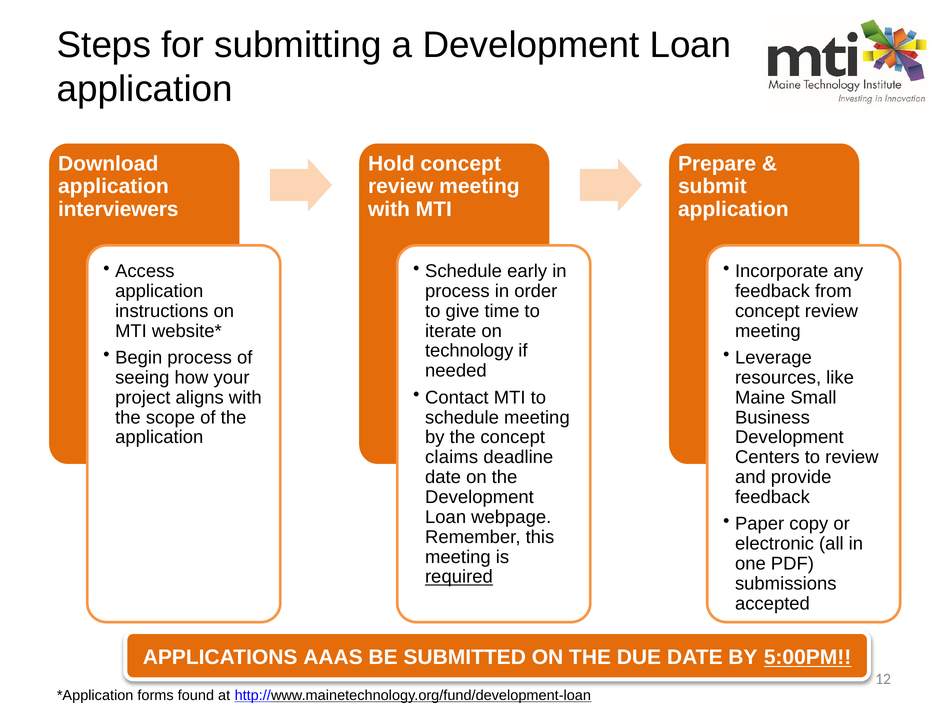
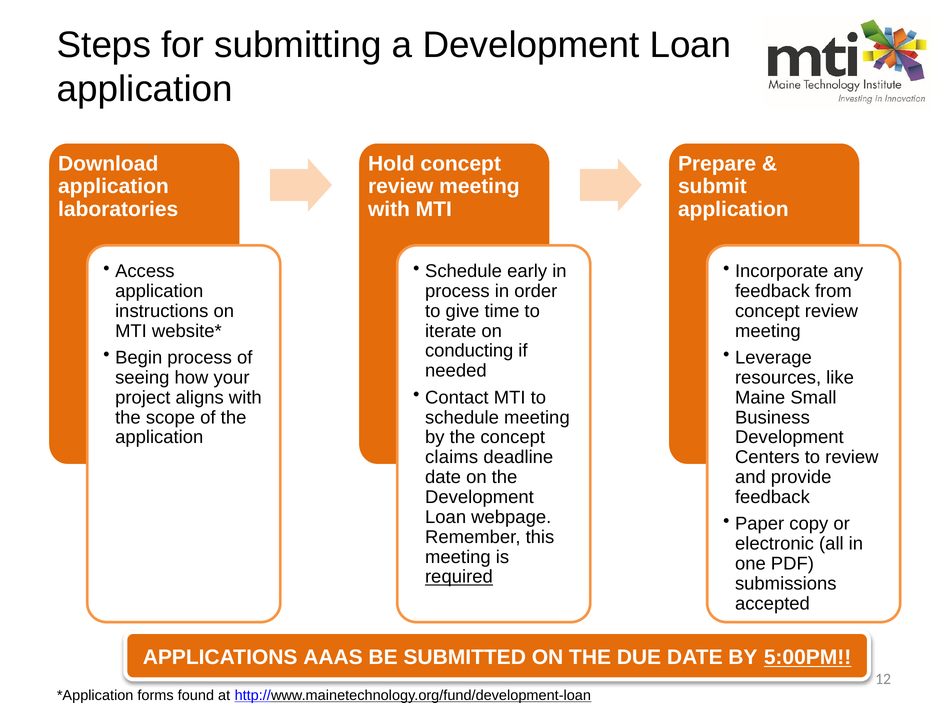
interviewers: interviewers -> laboratories (118, 209)
technology: technology -> conducting (469, 351)
